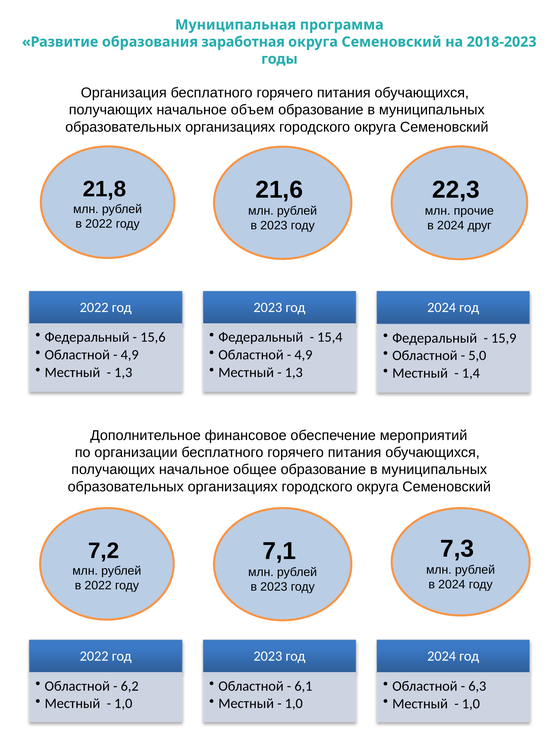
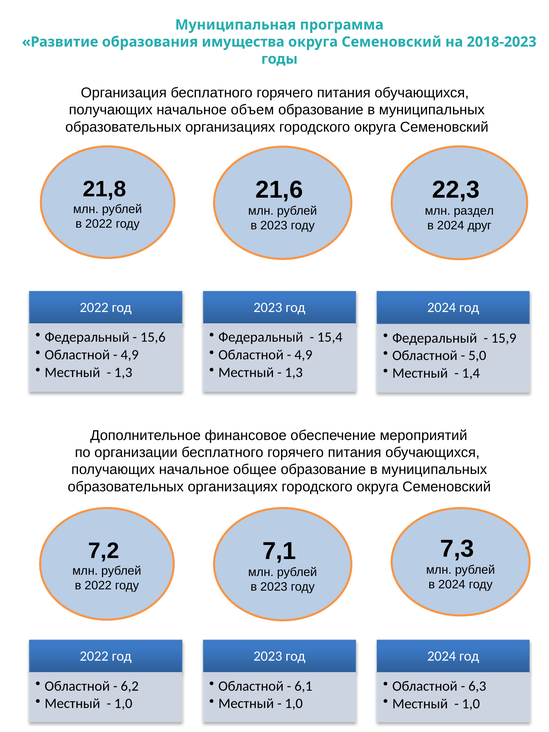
заработная: заработная -> имущества (243, 42)
прочие: прочие -> раздел (474, 211)
